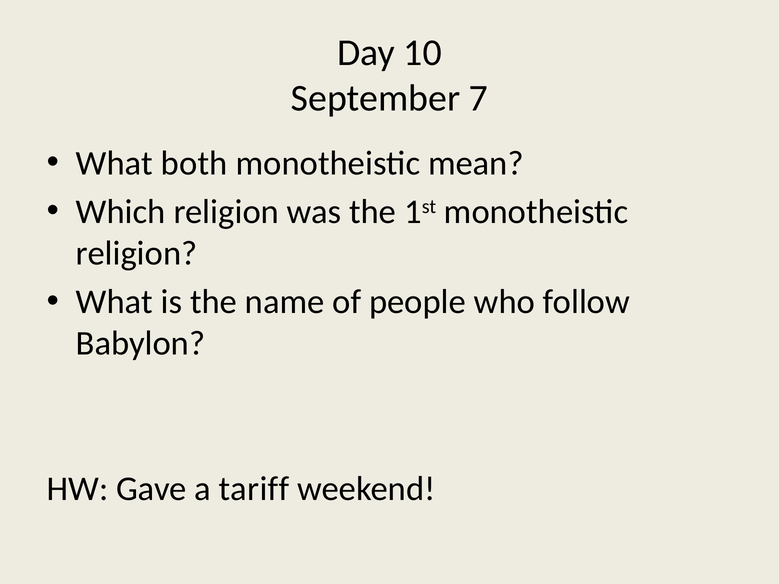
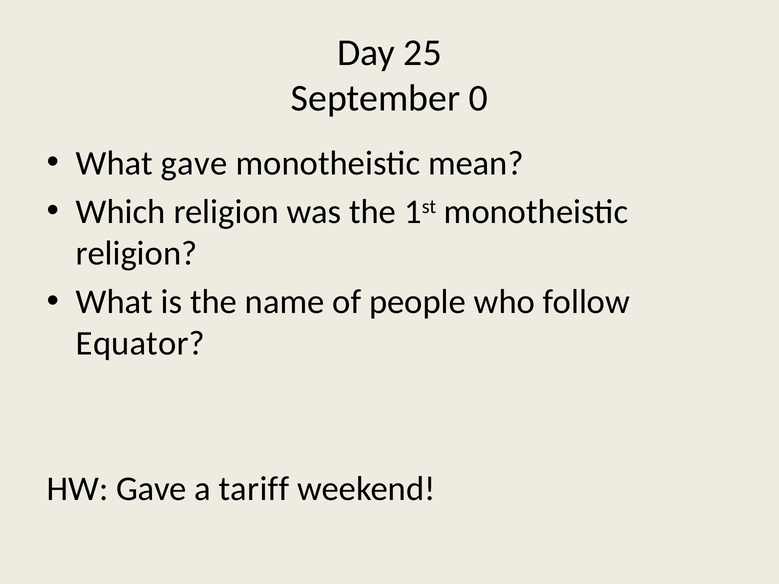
10: 10 -> 25 (423, 53)
7: 7 -> 0 (478, 98)
What both: both -> gave (194, 163)
Babylon: Babylon -> Equator (140, 344)
